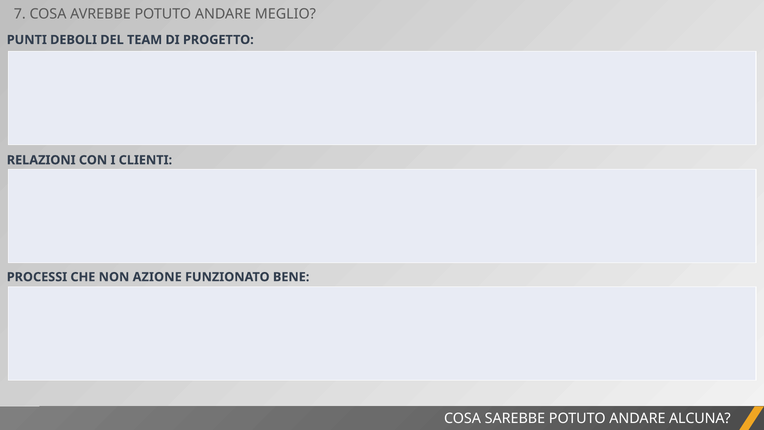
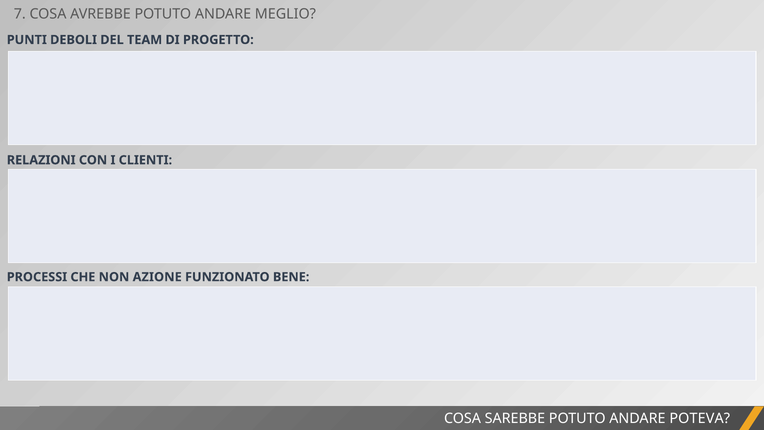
ALCUNA: ALCUNA -> POTEVA (700, 418)
